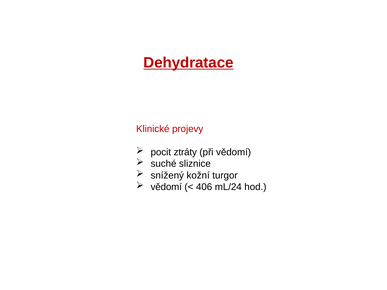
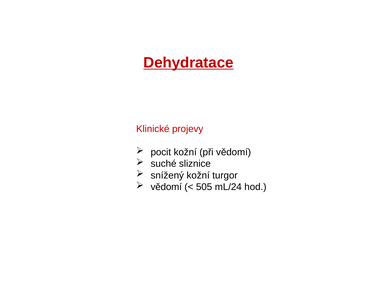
pocit ztráty: ztráty -> kožní (185, 152)
406: 406 -> 505 (204, 187)
